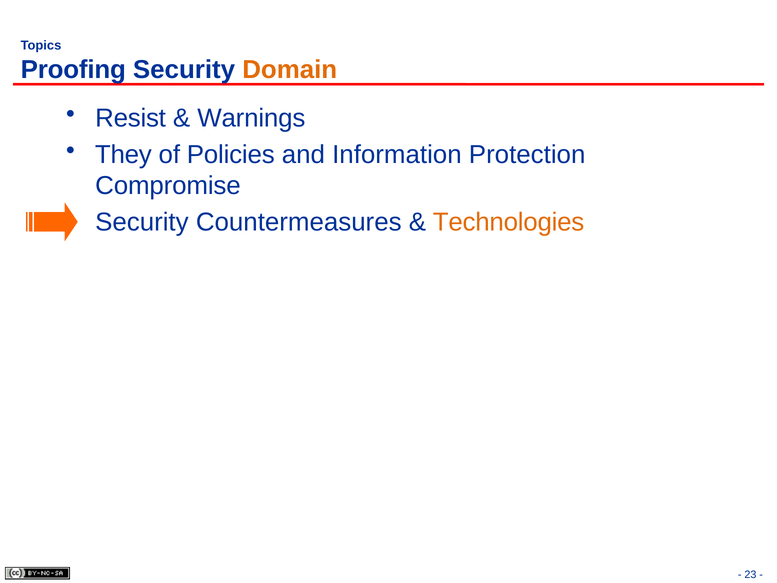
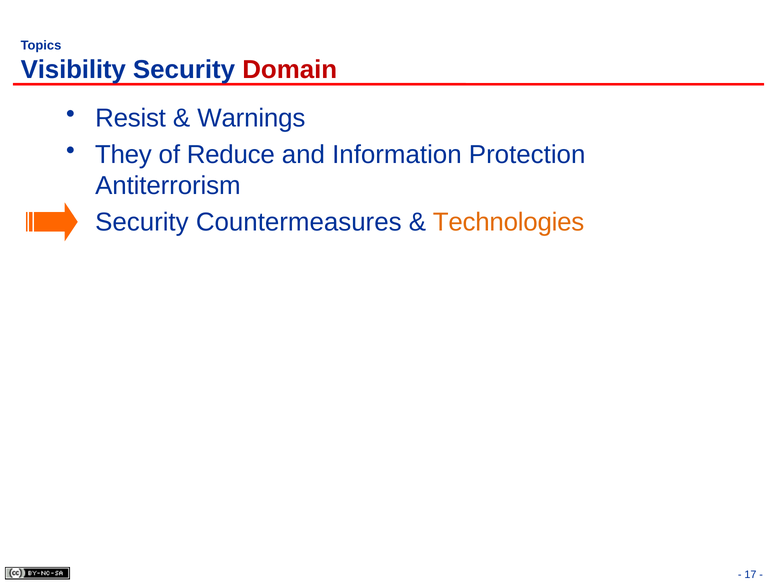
Proofing: Proofing -> Visibility (73, 70)
Domain colour: orange -> red (290, 70)
Policies: Policies -> Reduce (231, 155)
Compromise: Compromise -> Antiterrorism (168, 186)
23: 23 -> 17 (750, 574)
